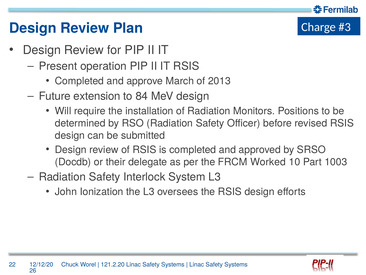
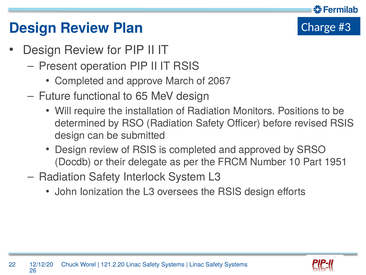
2013: 2013 -> 2067 (219, 81)
extension: extension -> functional (97, 96)
84: 84 -> 65 (142, 96)
Worked: Worked -> Number (268, 162)
1003: 1003 -> 1951 (336, 162)
